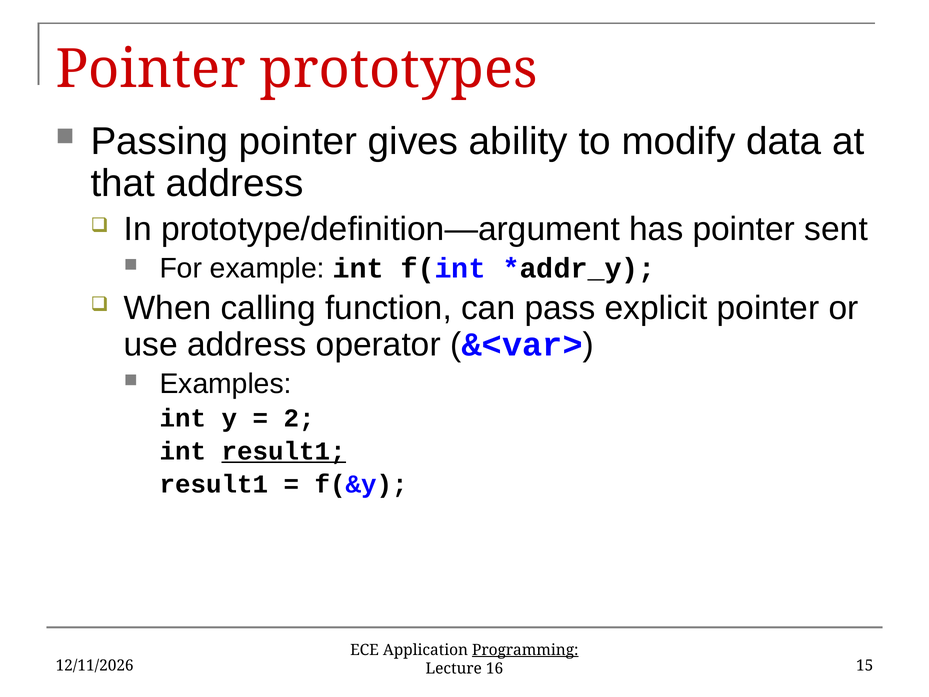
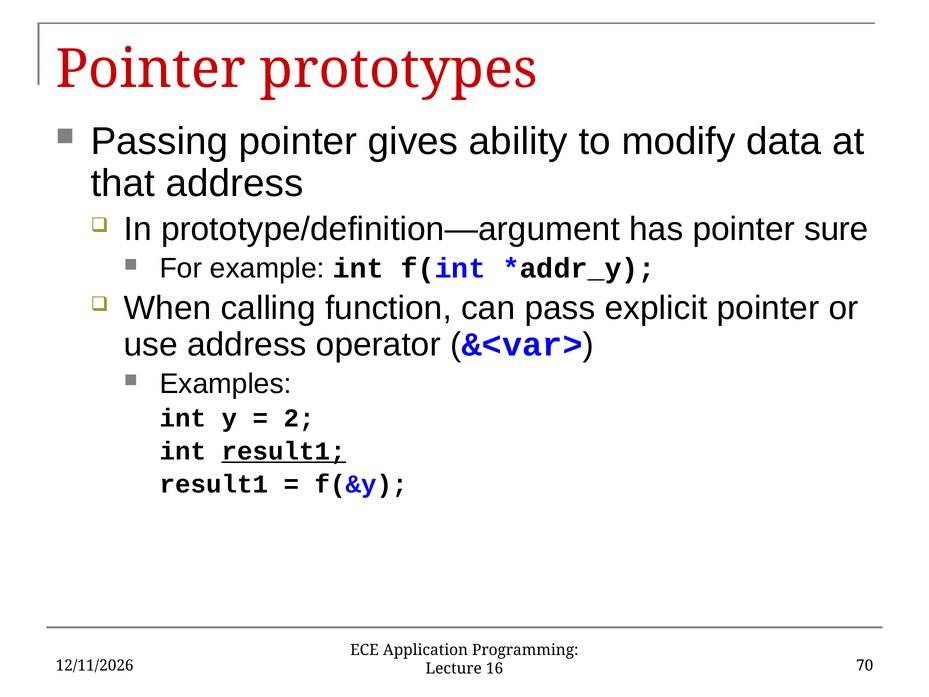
sent: sent -> sure (836, 229)
Programming underline: present -> none (525, 650)
15: 15 -> 70 (865, 665)
